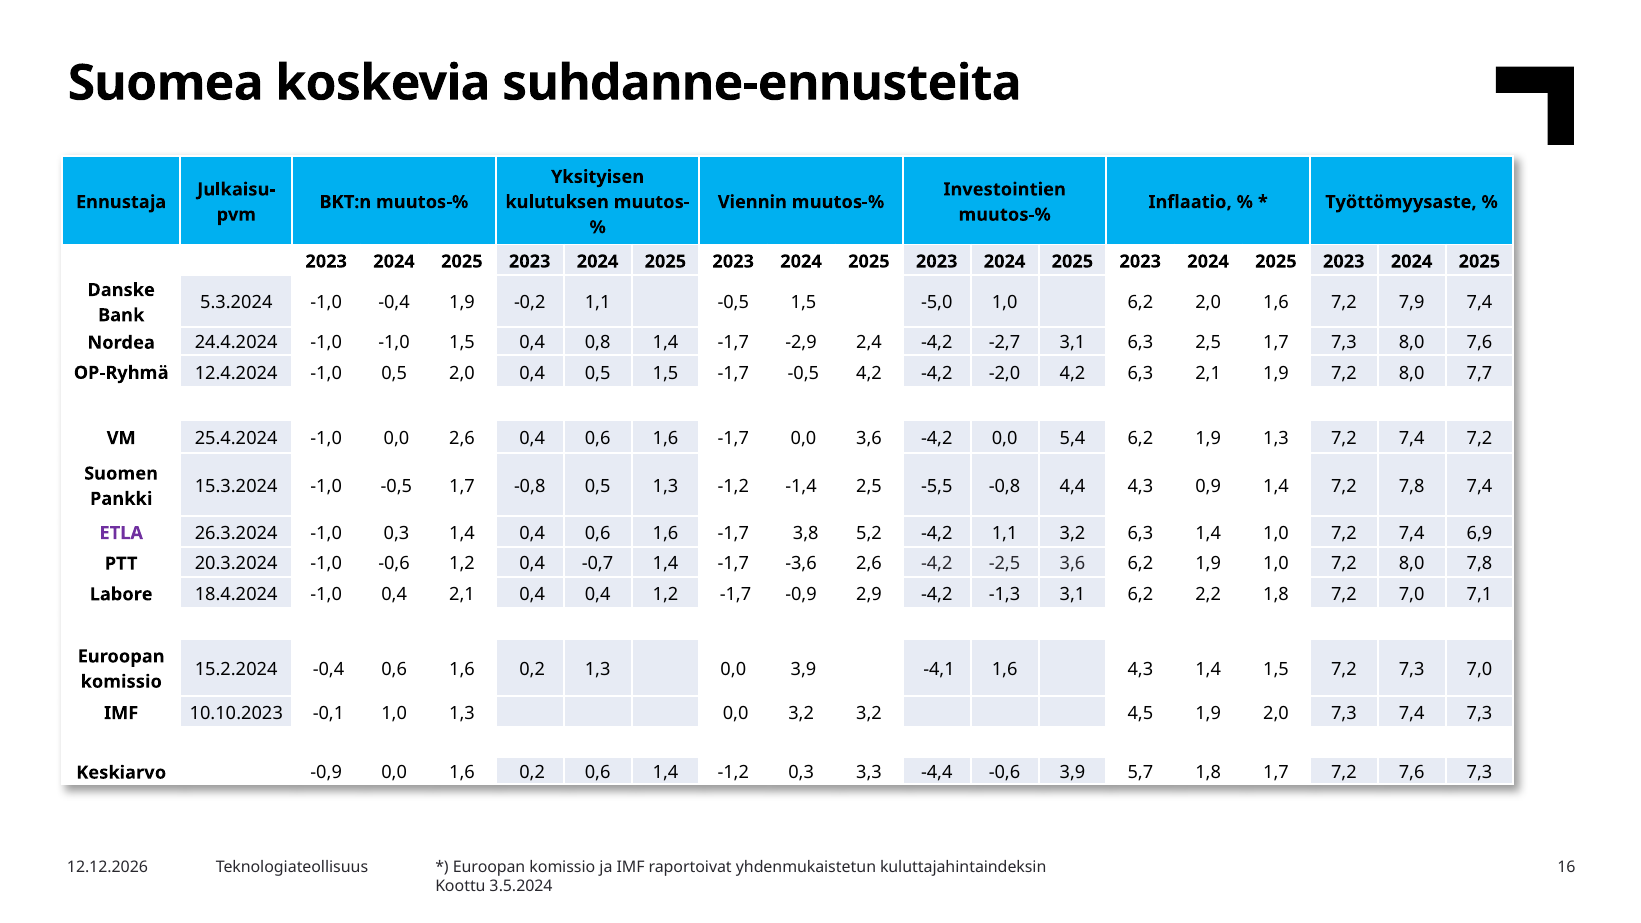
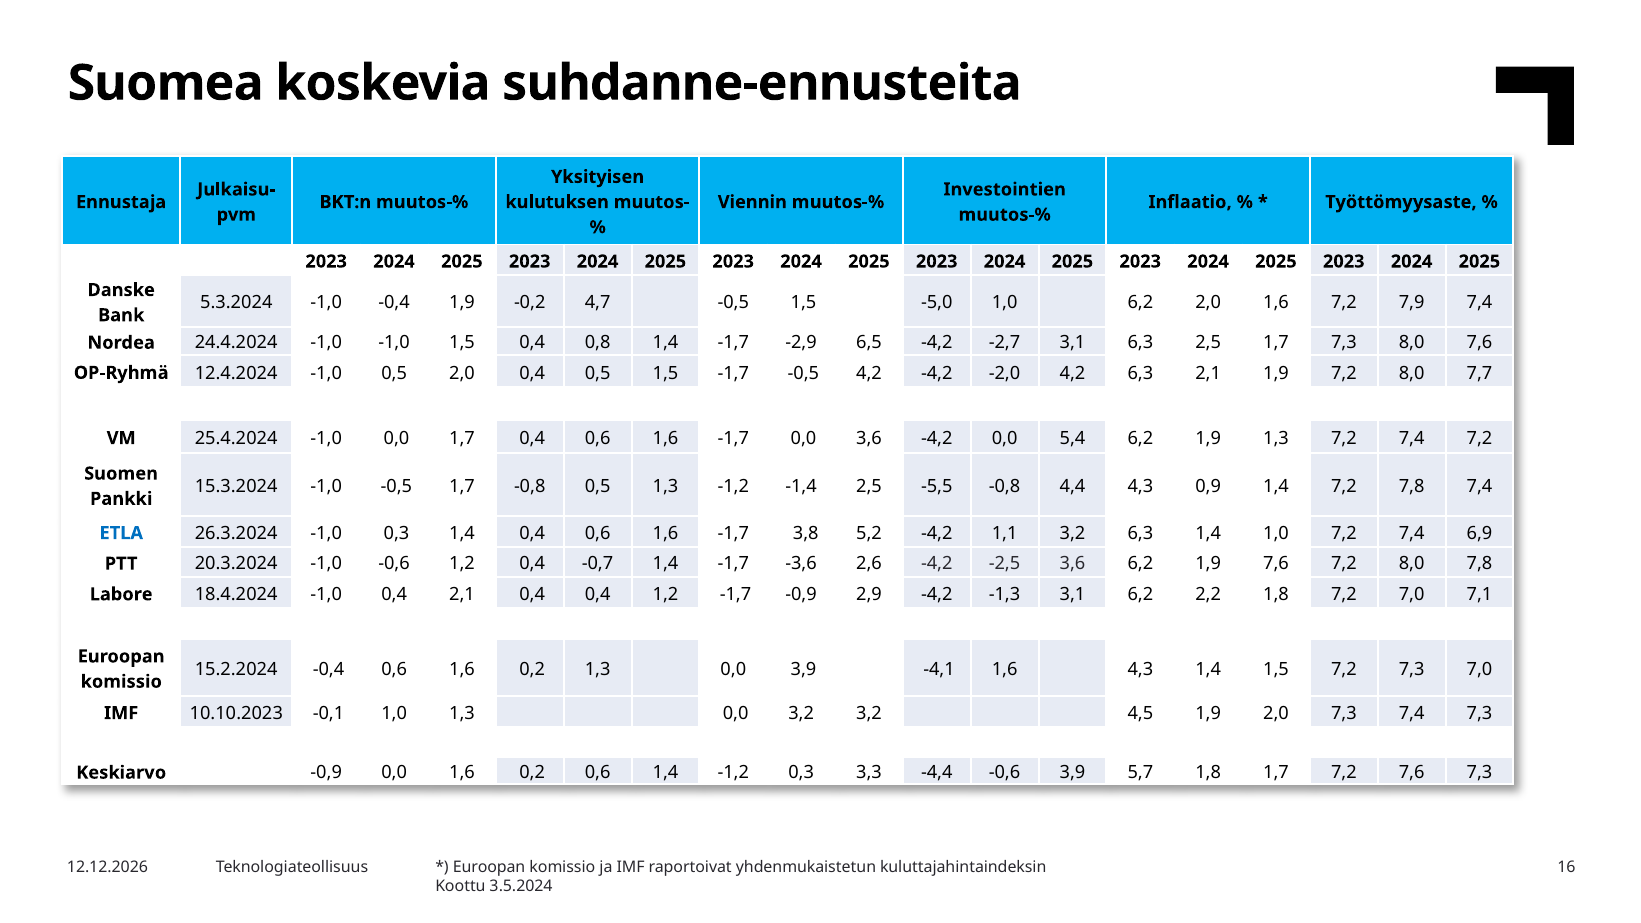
-0,2 1,1: 1,1 -> 4,7 (598, 303)
2,4: 2,4 -> 6,5 (869, 343)
0,0 2,6: 2,6 -> 1,7 (462, 438)
ETLA colour: purple -> blue (121, 533)
1,9 1,0: 1,0 -> 7,6 (1276, 564)
